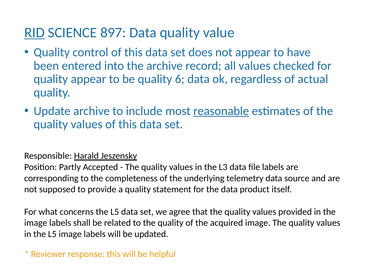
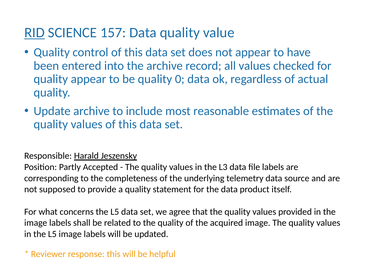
897: 897 -> 157 (113, 33)
6: 6 -> 0 (180, 79)
reasonable underline: present -> none (221, 111)
